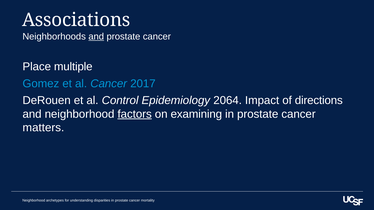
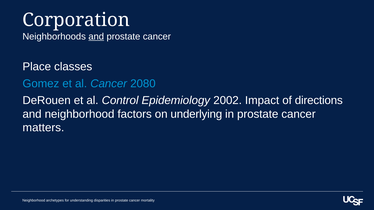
Associations: Associations -> Corporation (76, 20)
multiple: multiple -> classes (73, 67)
2017: 2017 -> 2080 (143, 84)
2064: 2064 -> 2002 (228, 101)
factors underline: present -> none (135, 114)
examining: examining -> underlying (196, 114)
